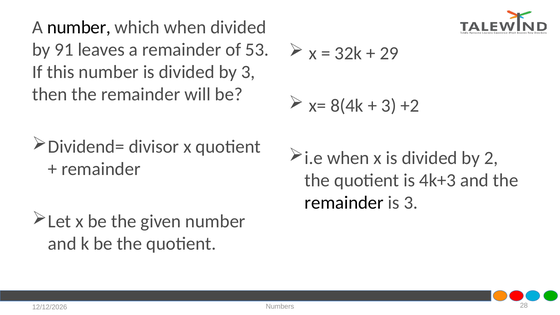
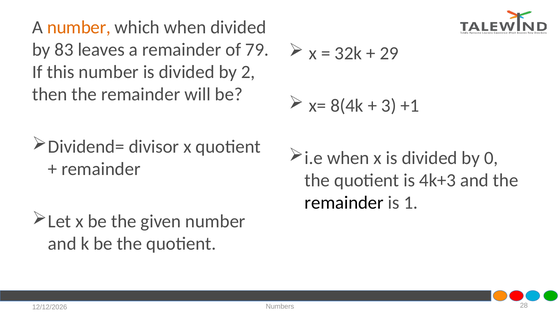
number colour: black -> orange (79, 27)
91: 91 -> 83 (64, 50)
53: 53 -> 79 (257, 50)
by 3: 3 -> 2 (248, 72)
+2: +2 -> +1 (410, 106)
2: 2 -> 0 (491, 158)
is 3: 3 -> 1 (411, 203)
